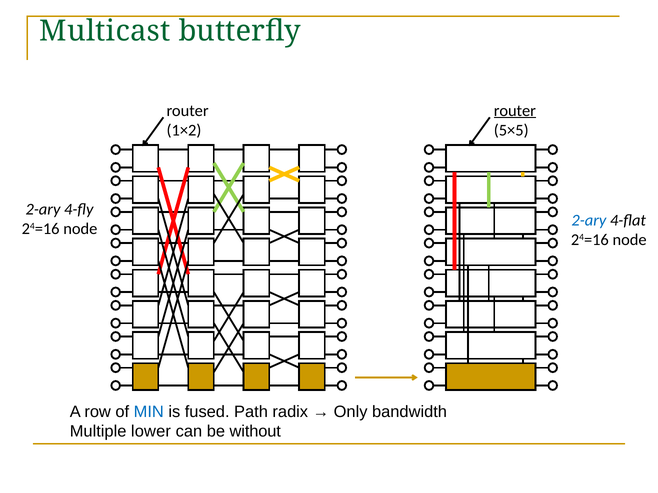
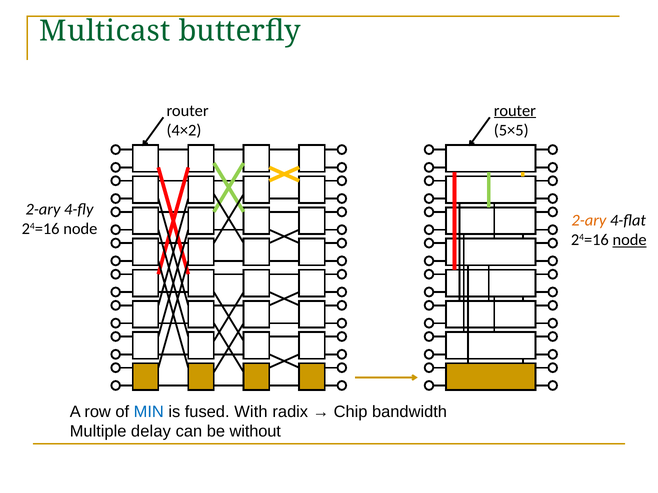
1×2: 1×2 -> 4×2 (184, 130)
2-ary colour: blue -> orange (589, 220)
node underline: none -> present (630, 240)
Path: Path -> With (251, 412)
Only: Only -> Chip (351, 412)
lower: lower -> delay (151, 432)
